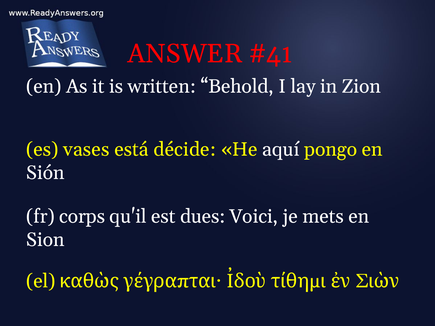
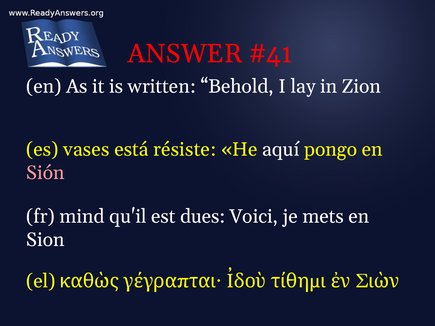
décide: décide -> résiste (185, 150)
Sión colour: white -> pink (45, 173)
corps: corps -> mind (82, 217)
